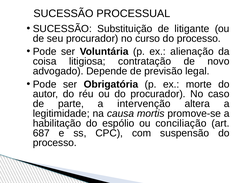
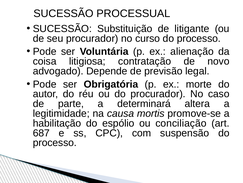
intervenção: intervenção -> determinará (144, 103)
